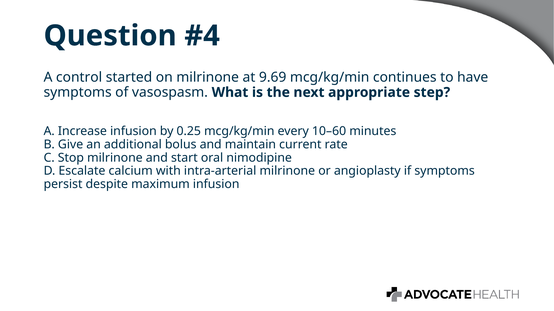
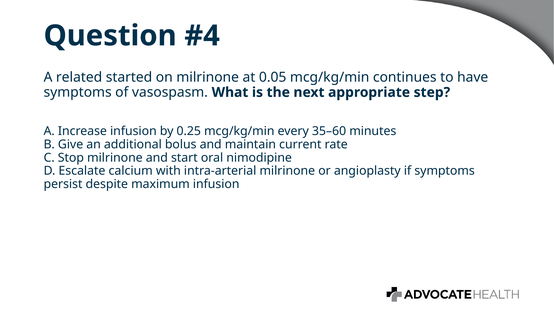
control: control -> related (79, 78)
9.69: 9.69 -> 0.05 (273, 78)
10–60: 10–60 -> 35–60 (329, 131)
